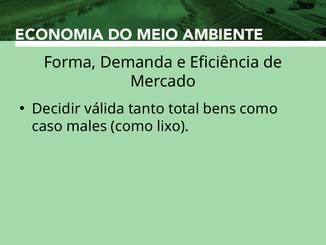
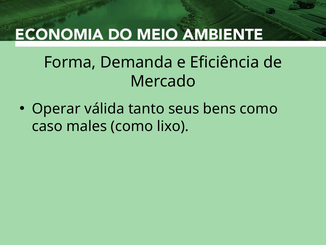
Decidir: Decidir -> Operar (56, 109)
total: total -> seus (184, 109)
